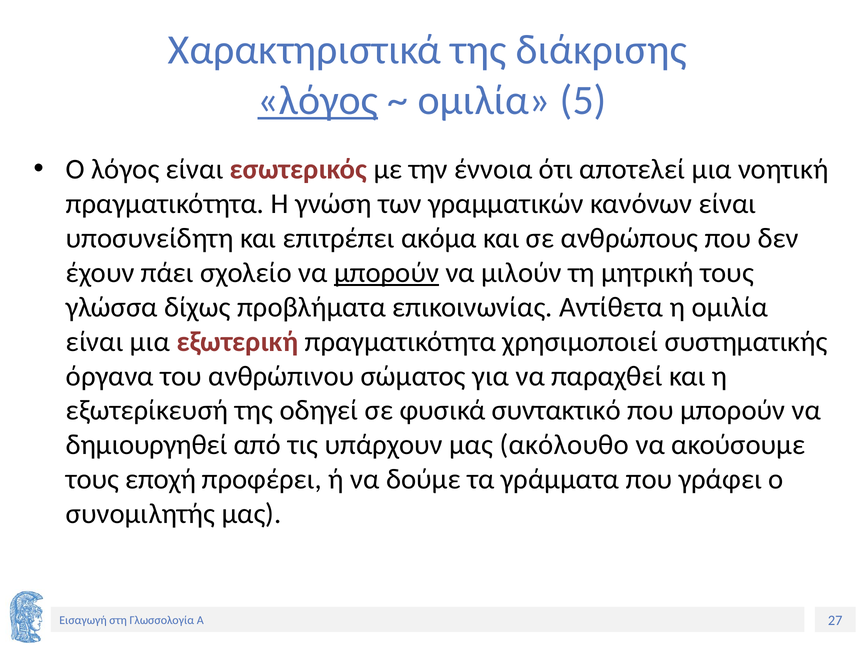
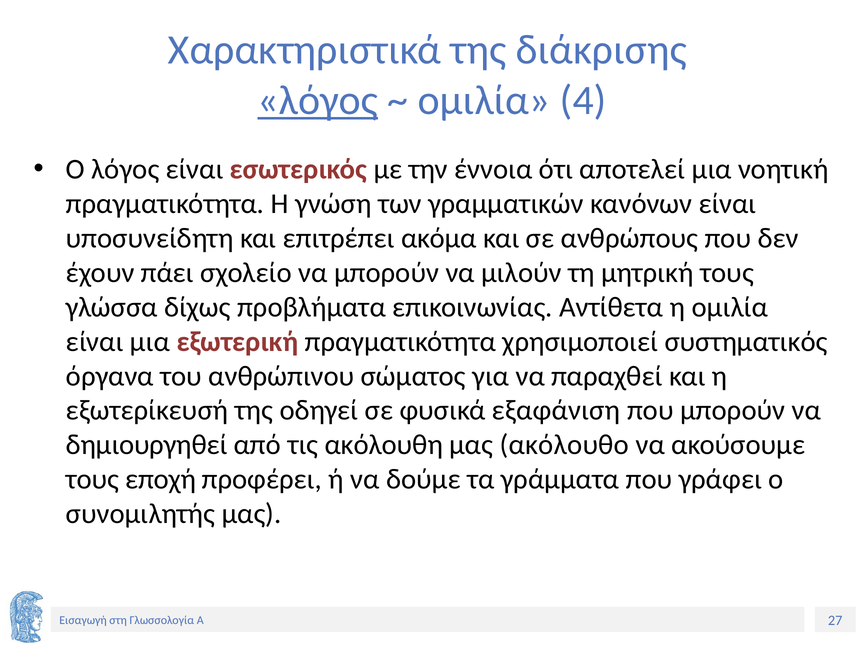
5: 5 -> 4 (583, 100)
μπορούν underline: present -> none (387, 273)
συστηματικής: συστηματικής -> συστηματικός (746, 342)
συντακτικό: συντακτικό -> εξαφάνιση (556, 411)
υπάρχουν: υπάρχουν -> ακόλουθη (384, 445)
